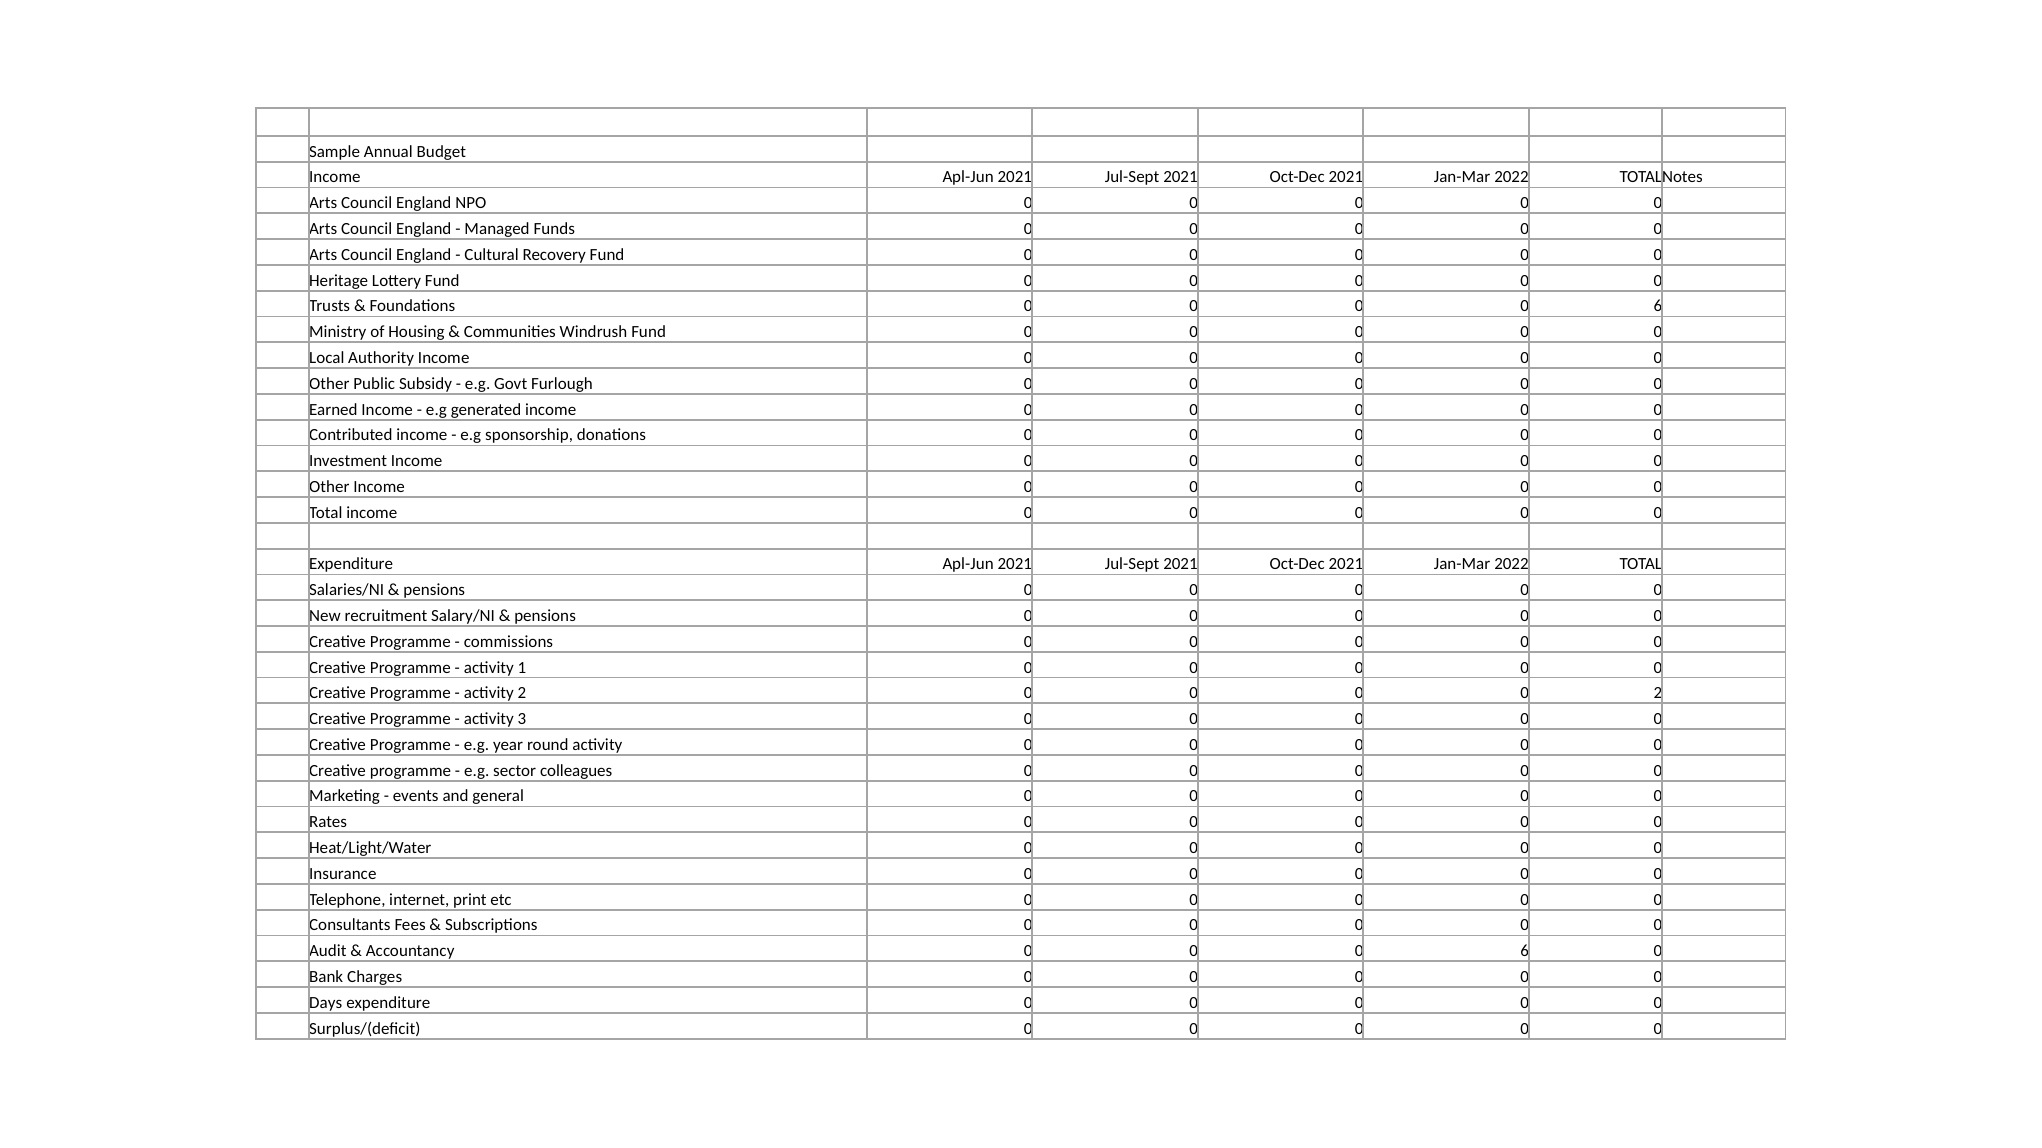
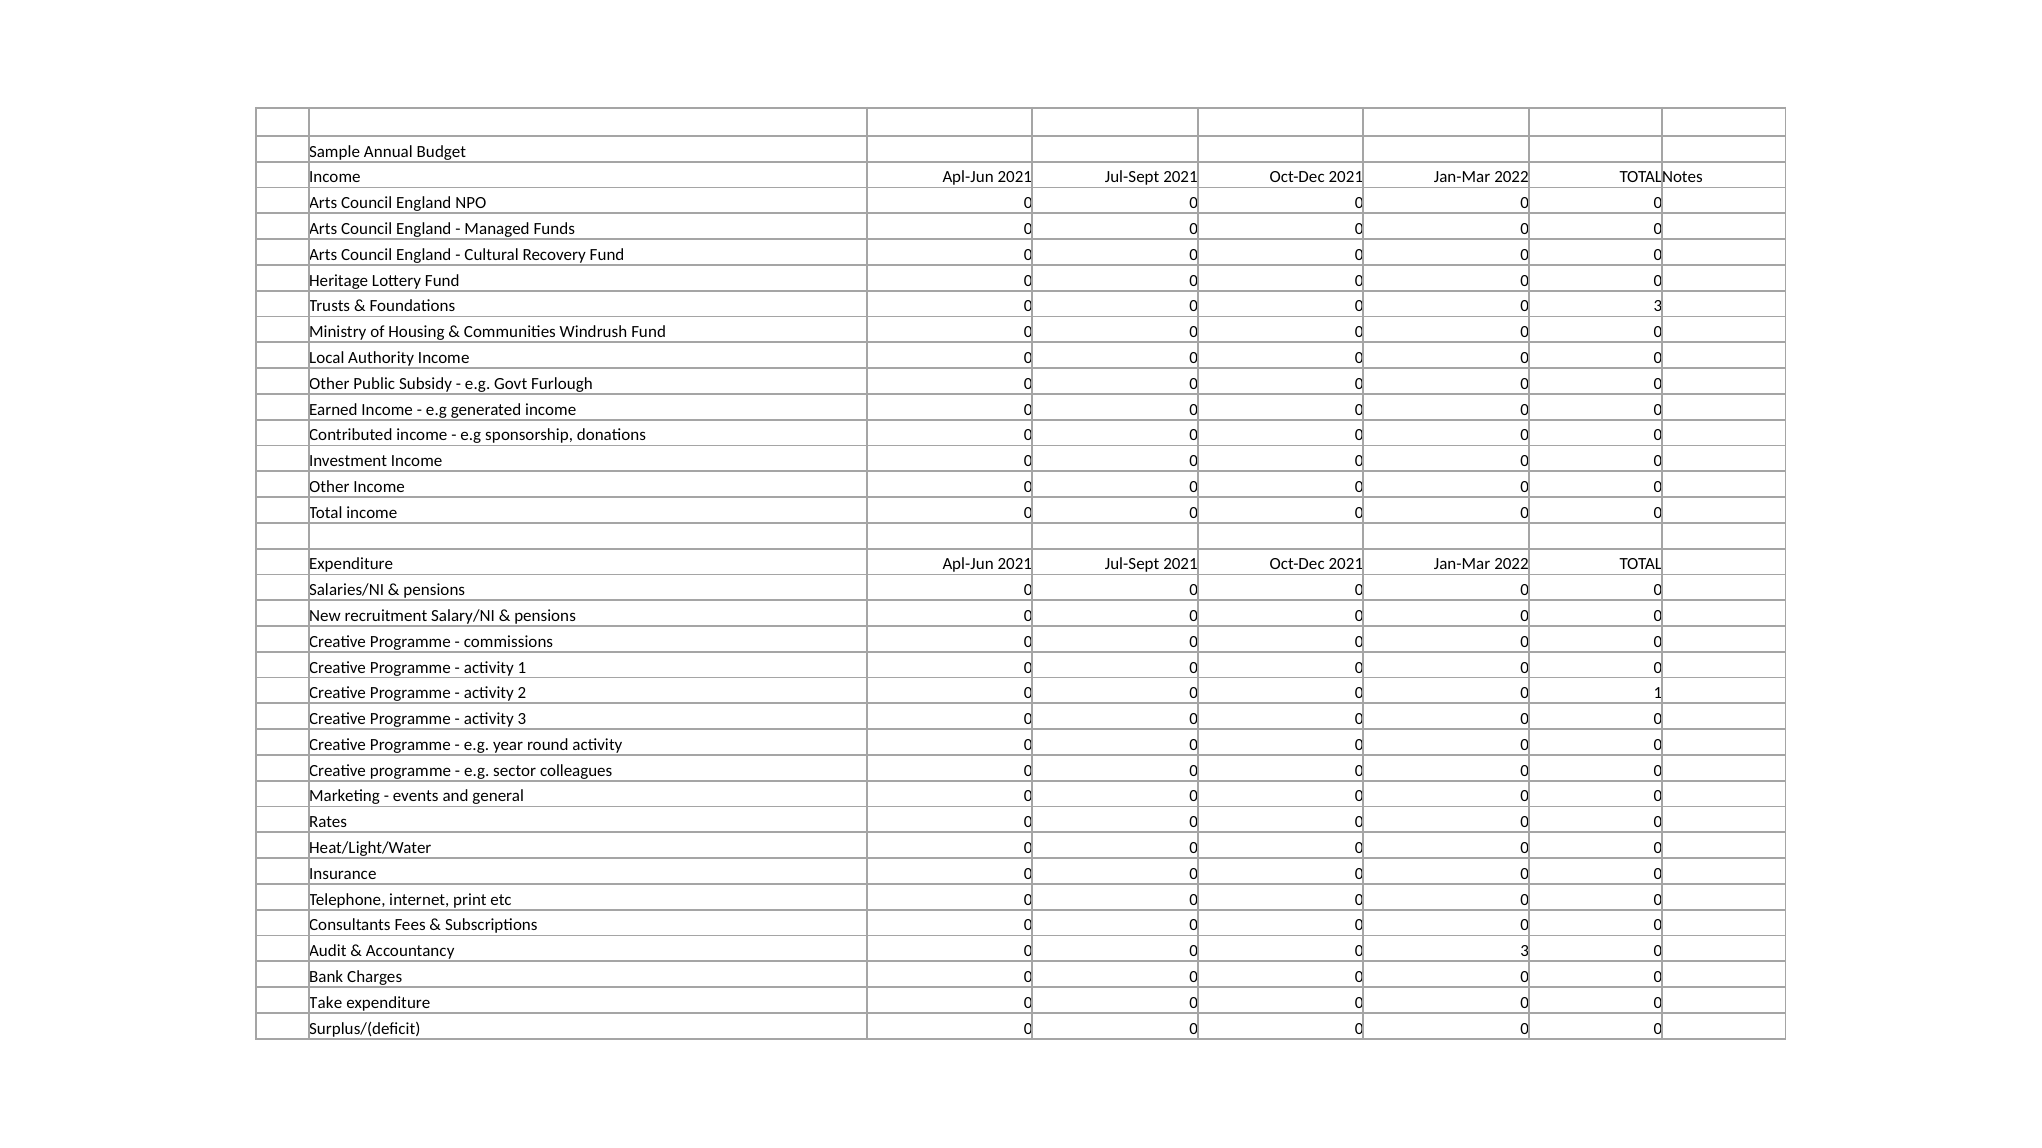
6: 6 -> 3 (1658, 306)
0 2: 2 -> 1 (1658, 694)
6: 6 -> 3 (1525, 952)
Days: Days -> Take (326, 1003)
